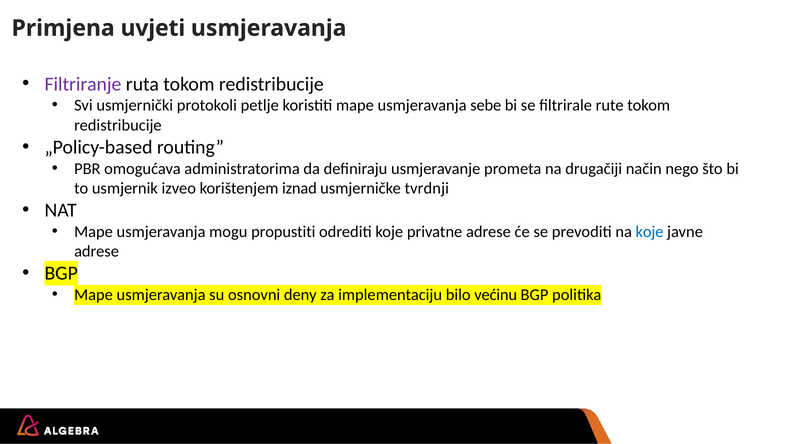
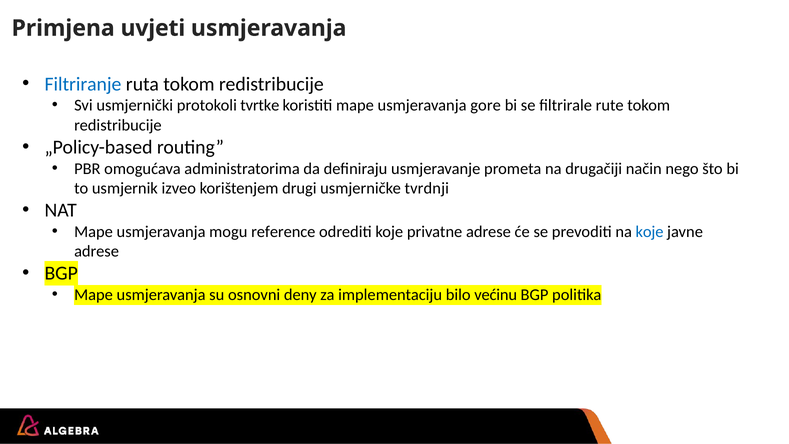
Filtriranje colour: purple -> blue (83, 84)
petlje: petlje -> tvrtke (260, 105)
sebe: sebe -> gore (486, 105)
iznad: iznad -> drugi (299, 188)
propustiti: propustiti -> reference (283, 232)
